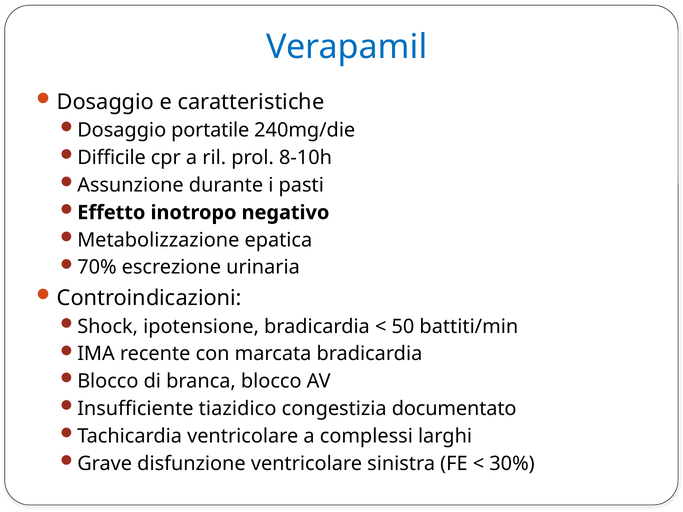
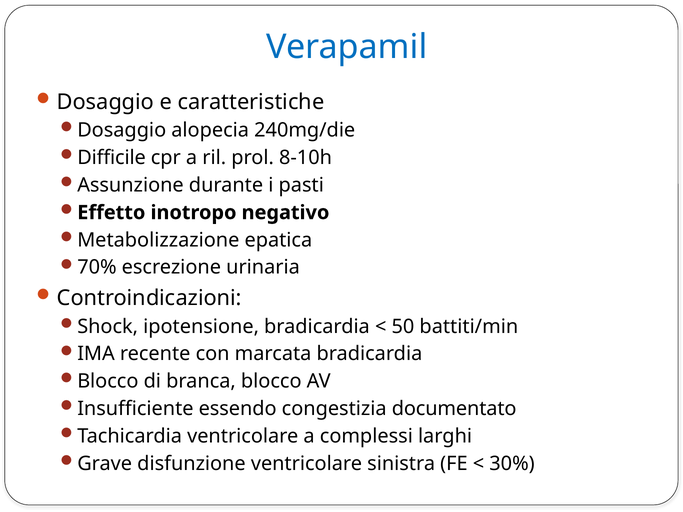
portatile: portatile -> alopecia (210, 130)
tiazidico: tiazidico -> essendo (238, 409)
